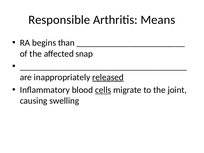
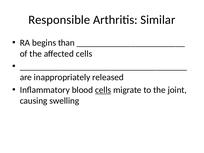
Means: Means -> Similar (158, 20)
affected snap: snap -> cells (84, 54)
released underline: present -> none (108, 77)
